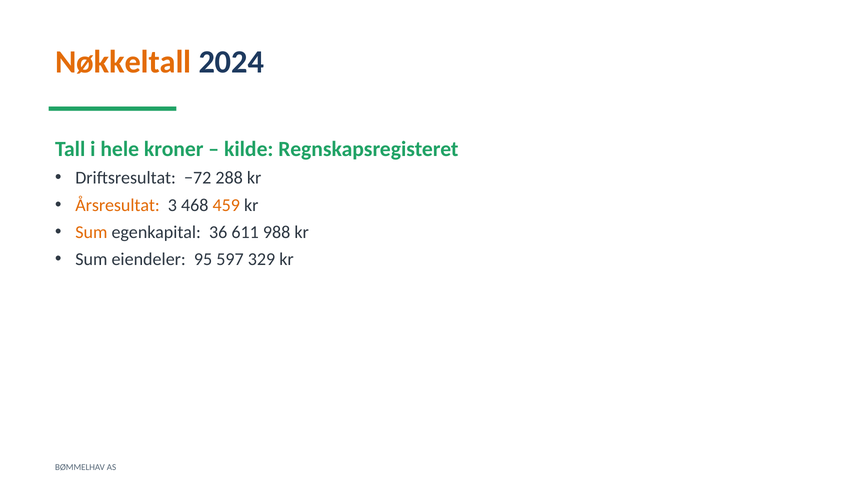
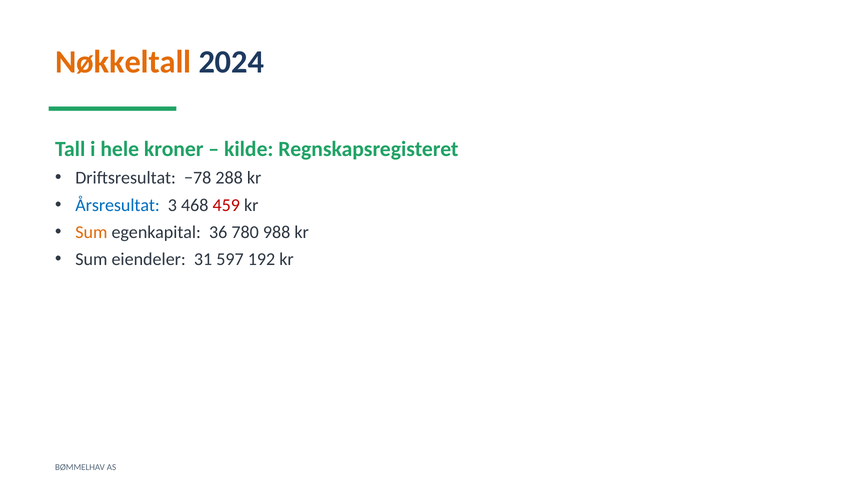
−72: −72 -> −78 (198, 178)
Årsresultat colour: orange -> blue (118, 205)
459 colour: orange -> red (226, 205)
611: 611 -> 780 (245, 232)
95: 95 -> 31 (203, 259)
329: 329 -> 192 (262, 259)
